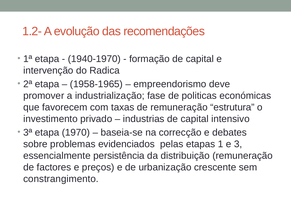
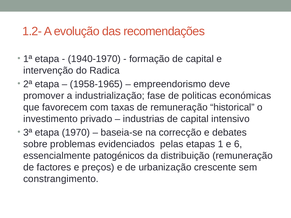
estrutura: estrutura -> historical (232, 107)
3: 3 -> 6 (238, 144)
persistência: persistência -> patogénicos (119, 156)
